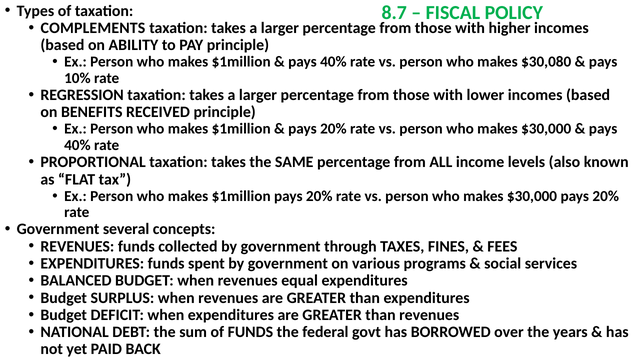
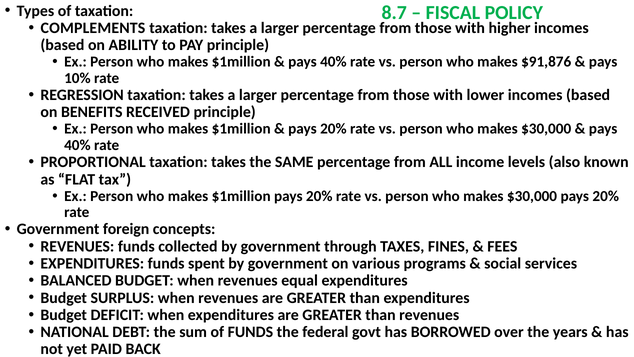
$30,080: $30,080 -> $91,876 (546, 62)
several: several -> foreign (126, 229)
